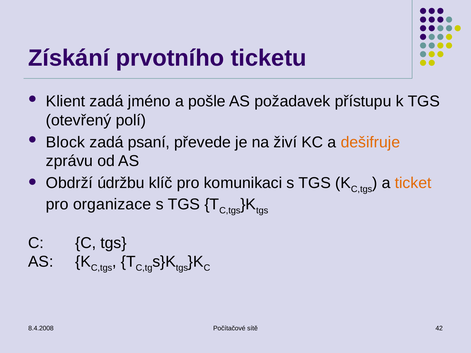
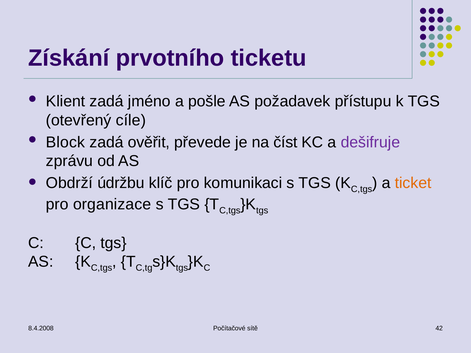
polí: polí -> cíle (131, 120)
psaní: psaní -> ověřit (149, 142)
živí: živí -> číst (285, 142)
dešifruje colour: orange -> purple (370, 142)
